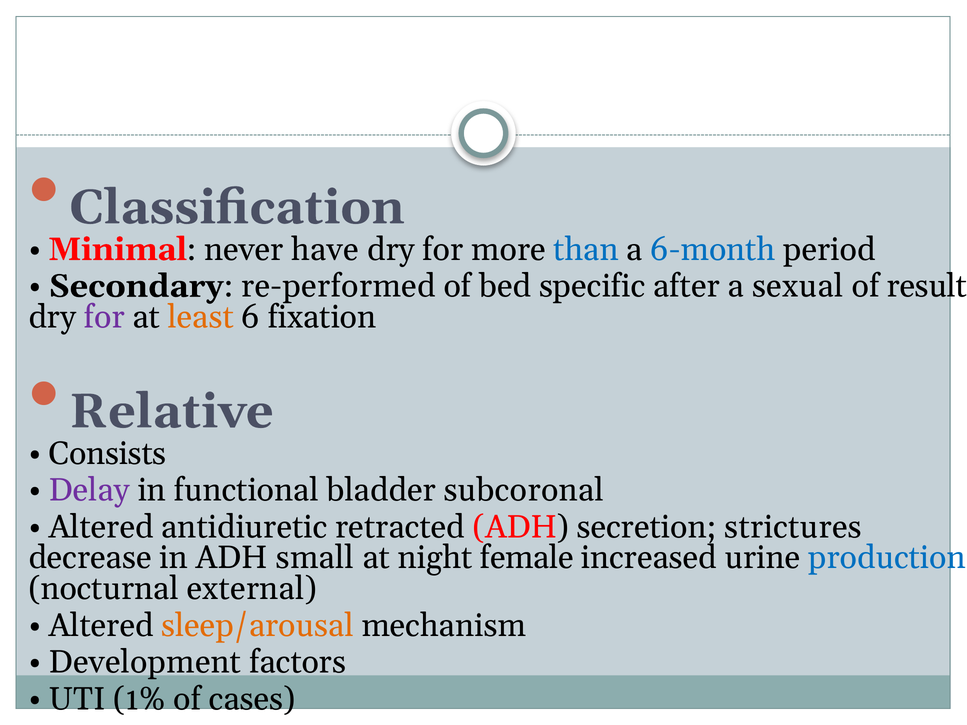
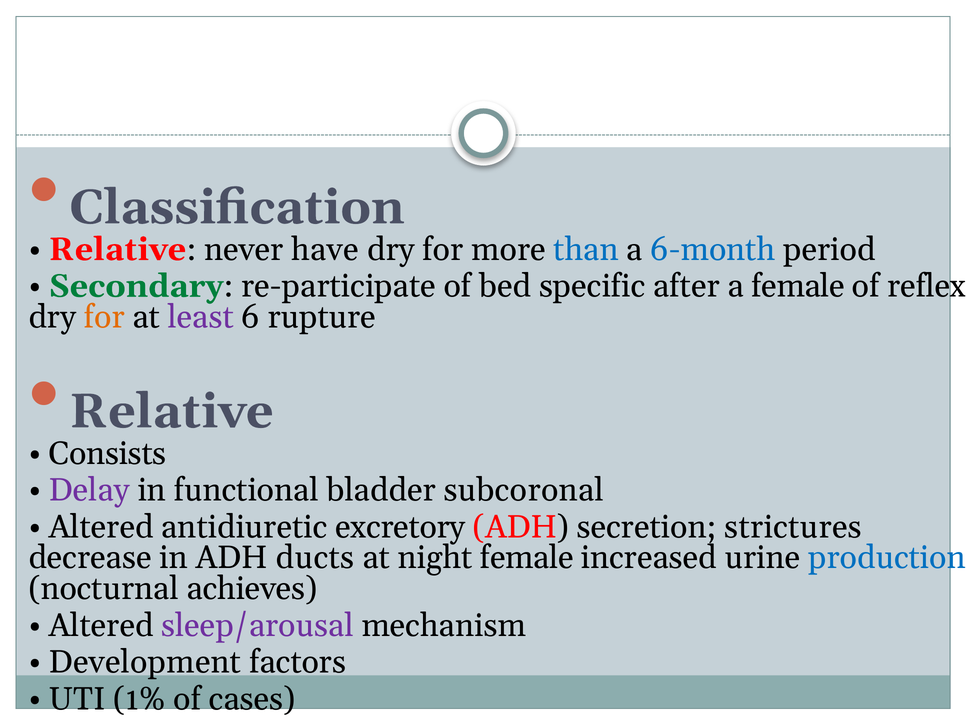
Minimal: Minimal -> Relative (117, 249)
Secondary colour: black -> green (136, 286)
re-performed: re-performed -> re-participate (338, 286)
a sexual: sexual -> female (798, 286)
result: result -> reflex (927, 286)
for colour: purple -> orange (104, 317)
least colour: orange -> purple (201, 317)
fixation: fixation -> rupture (322, 317)
retracted: retracted -> excretory (400, 527)
small: small -> ducts (315, 558)
external: external -> achieves (252, 589)
sleep/arousal colour: orange -> purple (258, 626)
